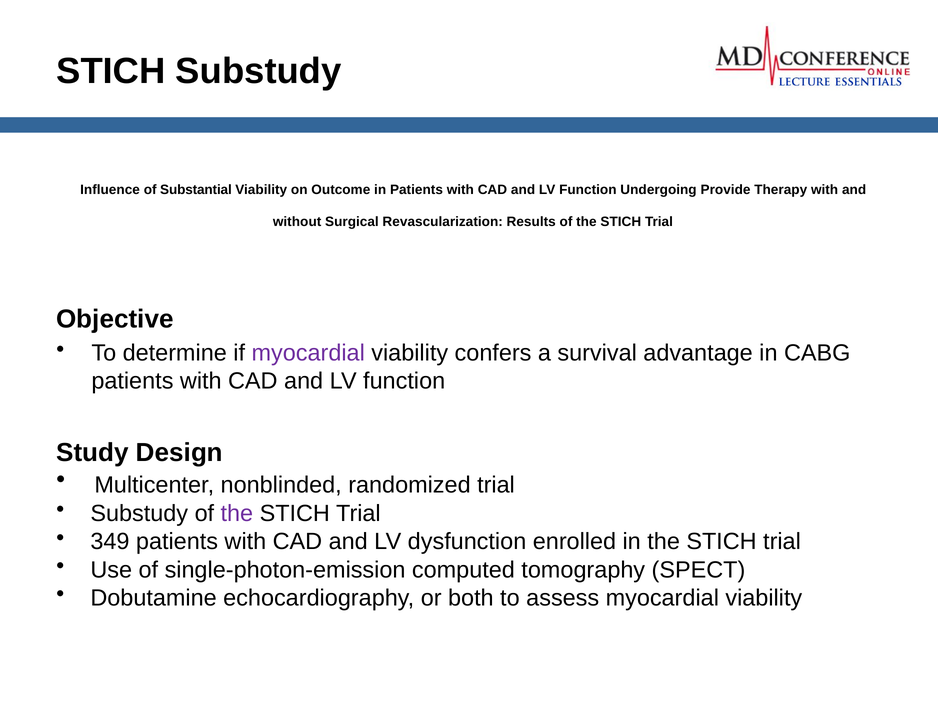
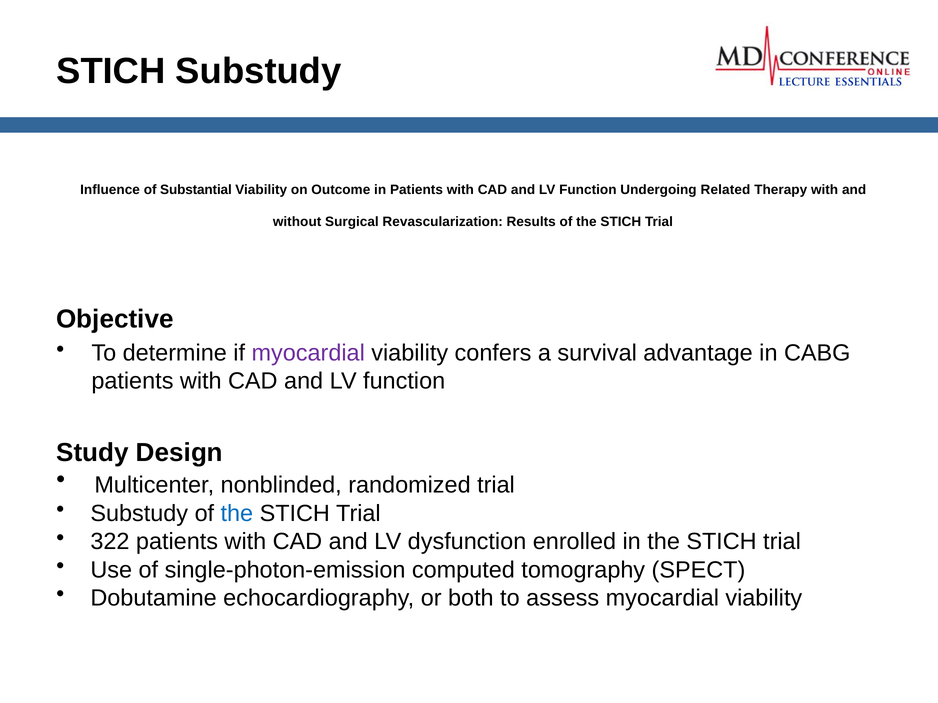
Provide: Provide -> Related (725, 190)
the colour: purple -> blue (237, 514)
349: 349 -> 322 (110, 542)
